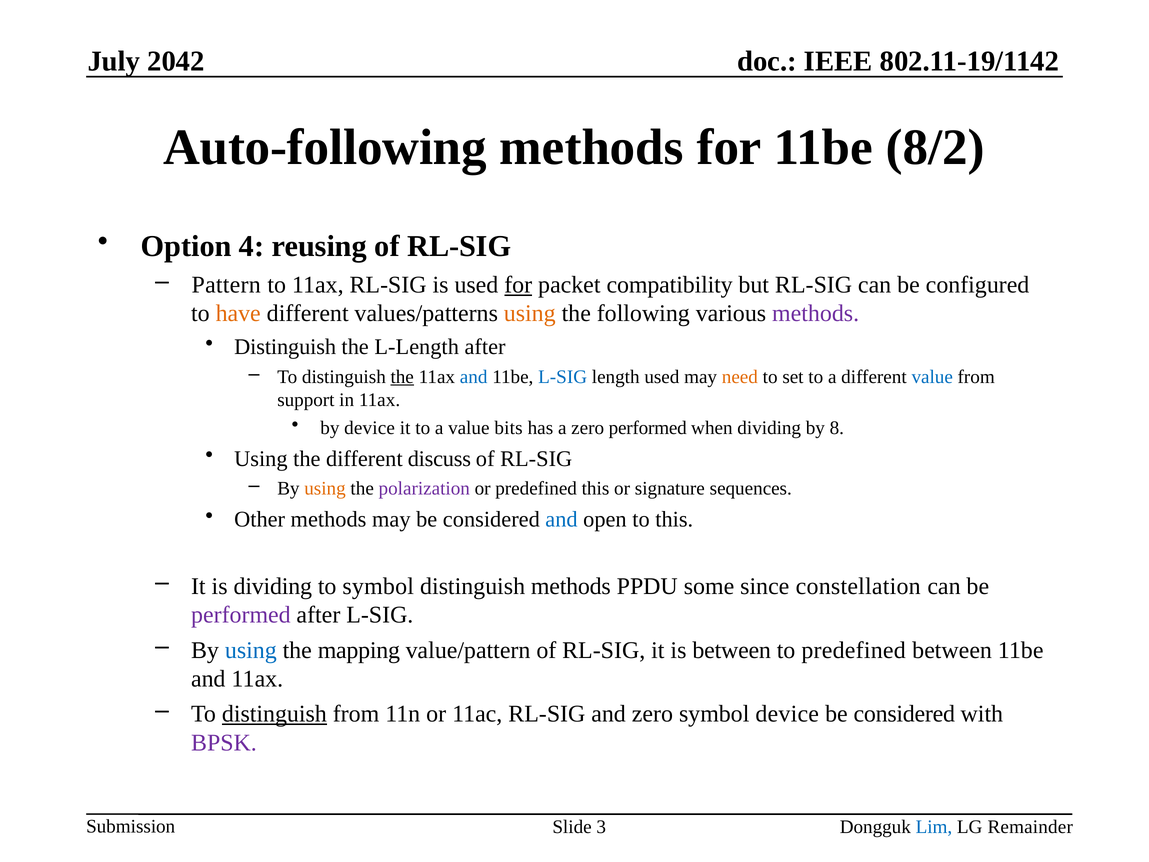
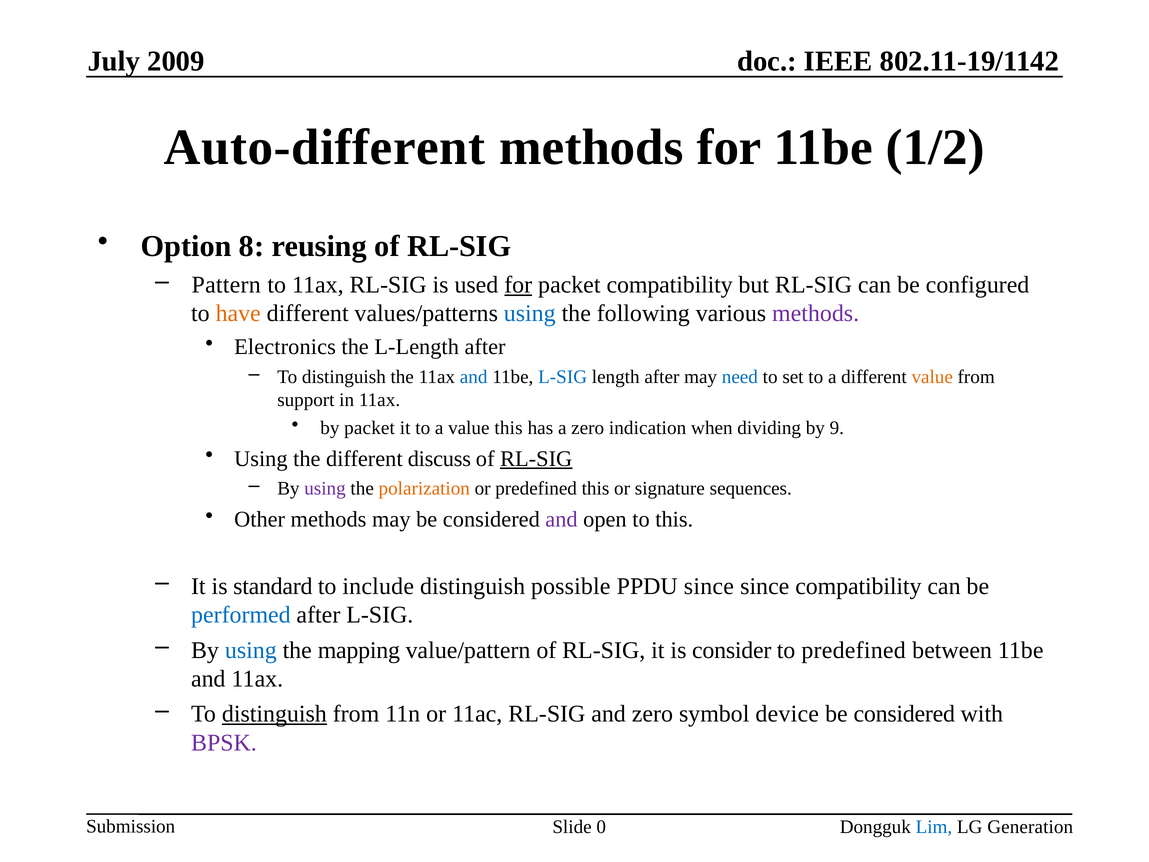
2042: 2042 -> 2009 (176, 61)
Auto-following: Auto-following -> Auto-different (325, 147)
8/2: 8/2 -> 1/2 (935, 147)
4: 4 -> 8 (252, 246)
using colour: orange -> blue (530, 314)
Distinguish: Distinguish -> Electronics (285, 347)
the underline: present -> none (402, 377)
length used: used -> after (662, 377)
need colour: orange -> blue (740, 377)
value colour: blue -> orange (932, 377)
by device: device -> packet (370, 428)
value bits: bits -> this (509, 428)
zero performed: performed -> indication (648, 428)
8: 8 -> 9 (837, 428)
RL-SIG underline: none -> present (536, 459)
using colour: orange -> purple (325, 488)
polarization colour: purple -> orange (424, 488)
and colour: blue -> purple (561, 519)
is dividing: dividing -> standard (273, 586)
to symbol: symbol -> include (378, 586)
distinguish methods: methods -> possible (571, 586)
PPDU some: some -> since (709, 586)
since constellation: constellation -> compatibility (858, 586)
performed colour: purple -> blue (241, 615)
is between: between -> consider (732, 650)
3: 3 -> 0 (601, 826)
Remainder: Remainder -> Generation (1030, 826)
